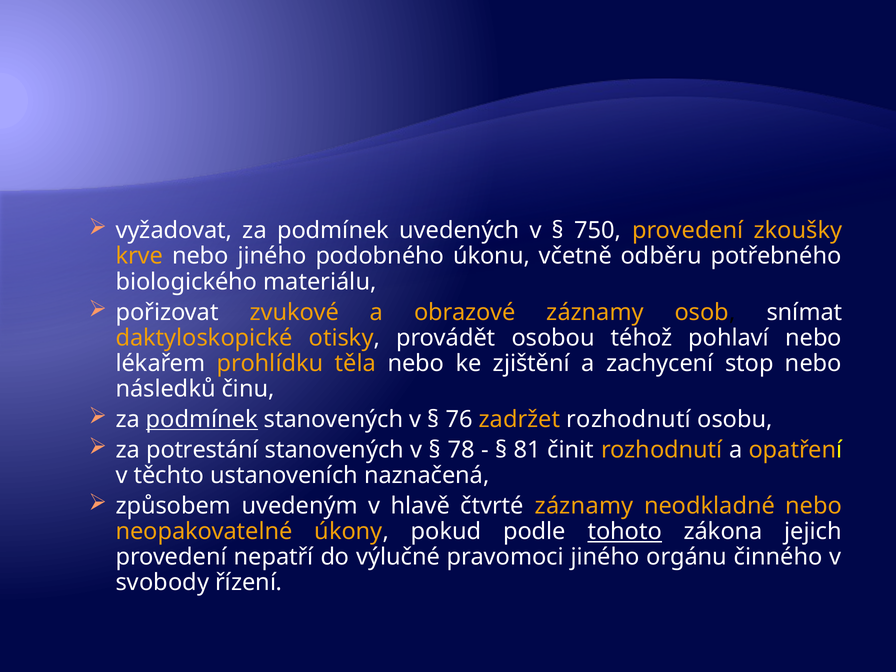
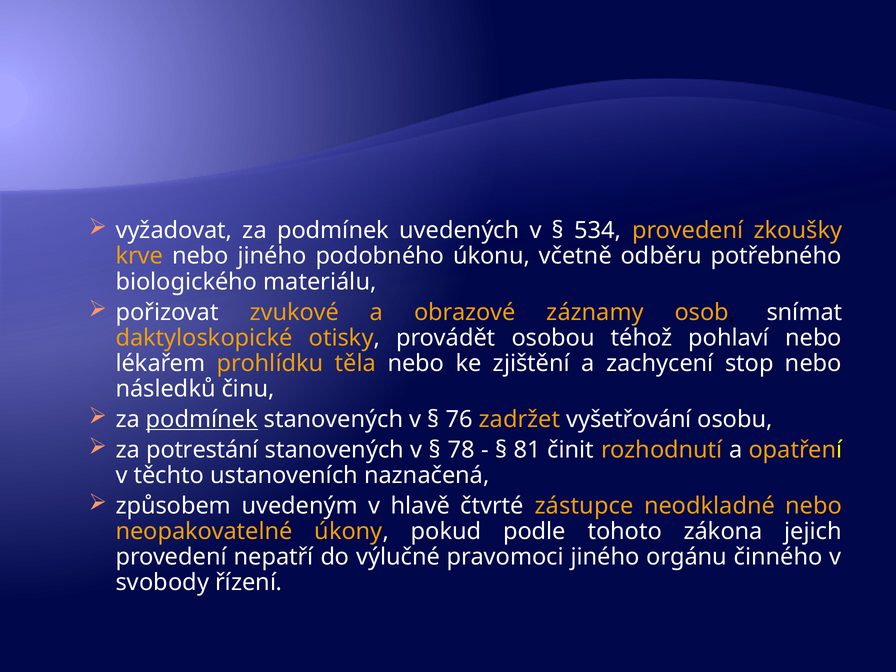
750: 750 -> 534 (598, 231)
zadržet rozhodnutí: rozhodnutí -> vyšetřování (629, 419)
čtvrté záznamy: záznamy -> zástupce (584, 506)
tohoto underline: present -> none (625, 531)
